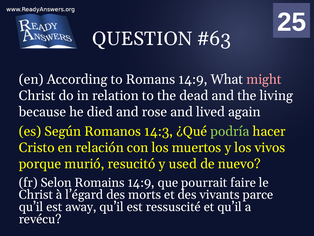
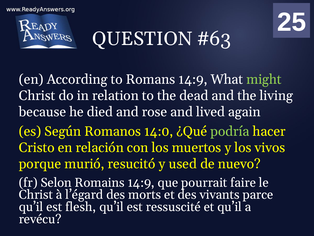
might colour: pink -> light green (264, 79)
14:3: 14:3 -> 14:0 (159, 131)
away: away -> flesh (81, 206)
